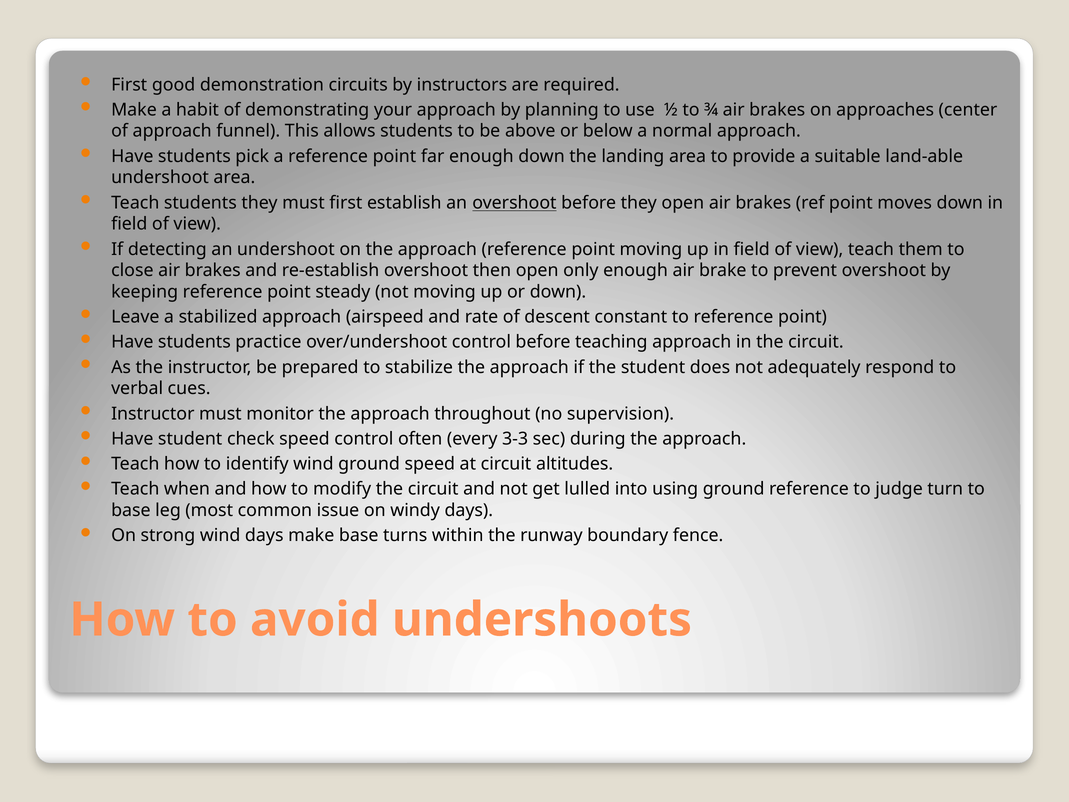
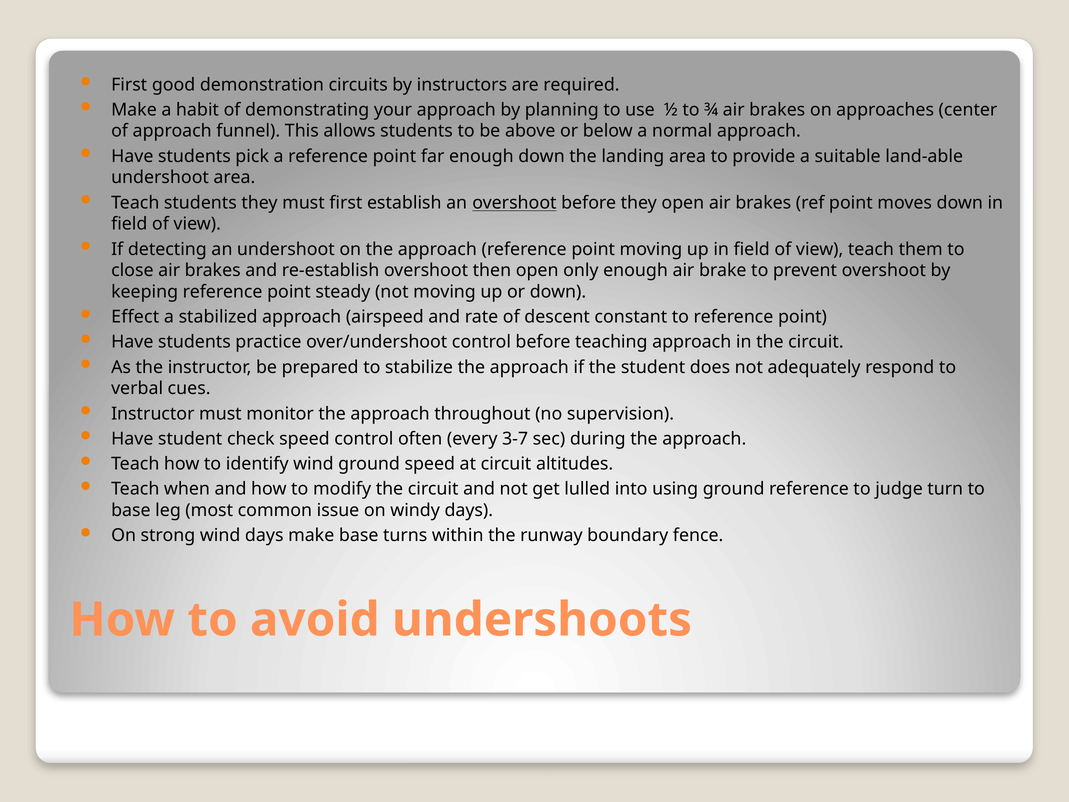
Leave: Leave -> Effect (135, 317)
3-3: 3-3 -> 3-7 (515, 439)
